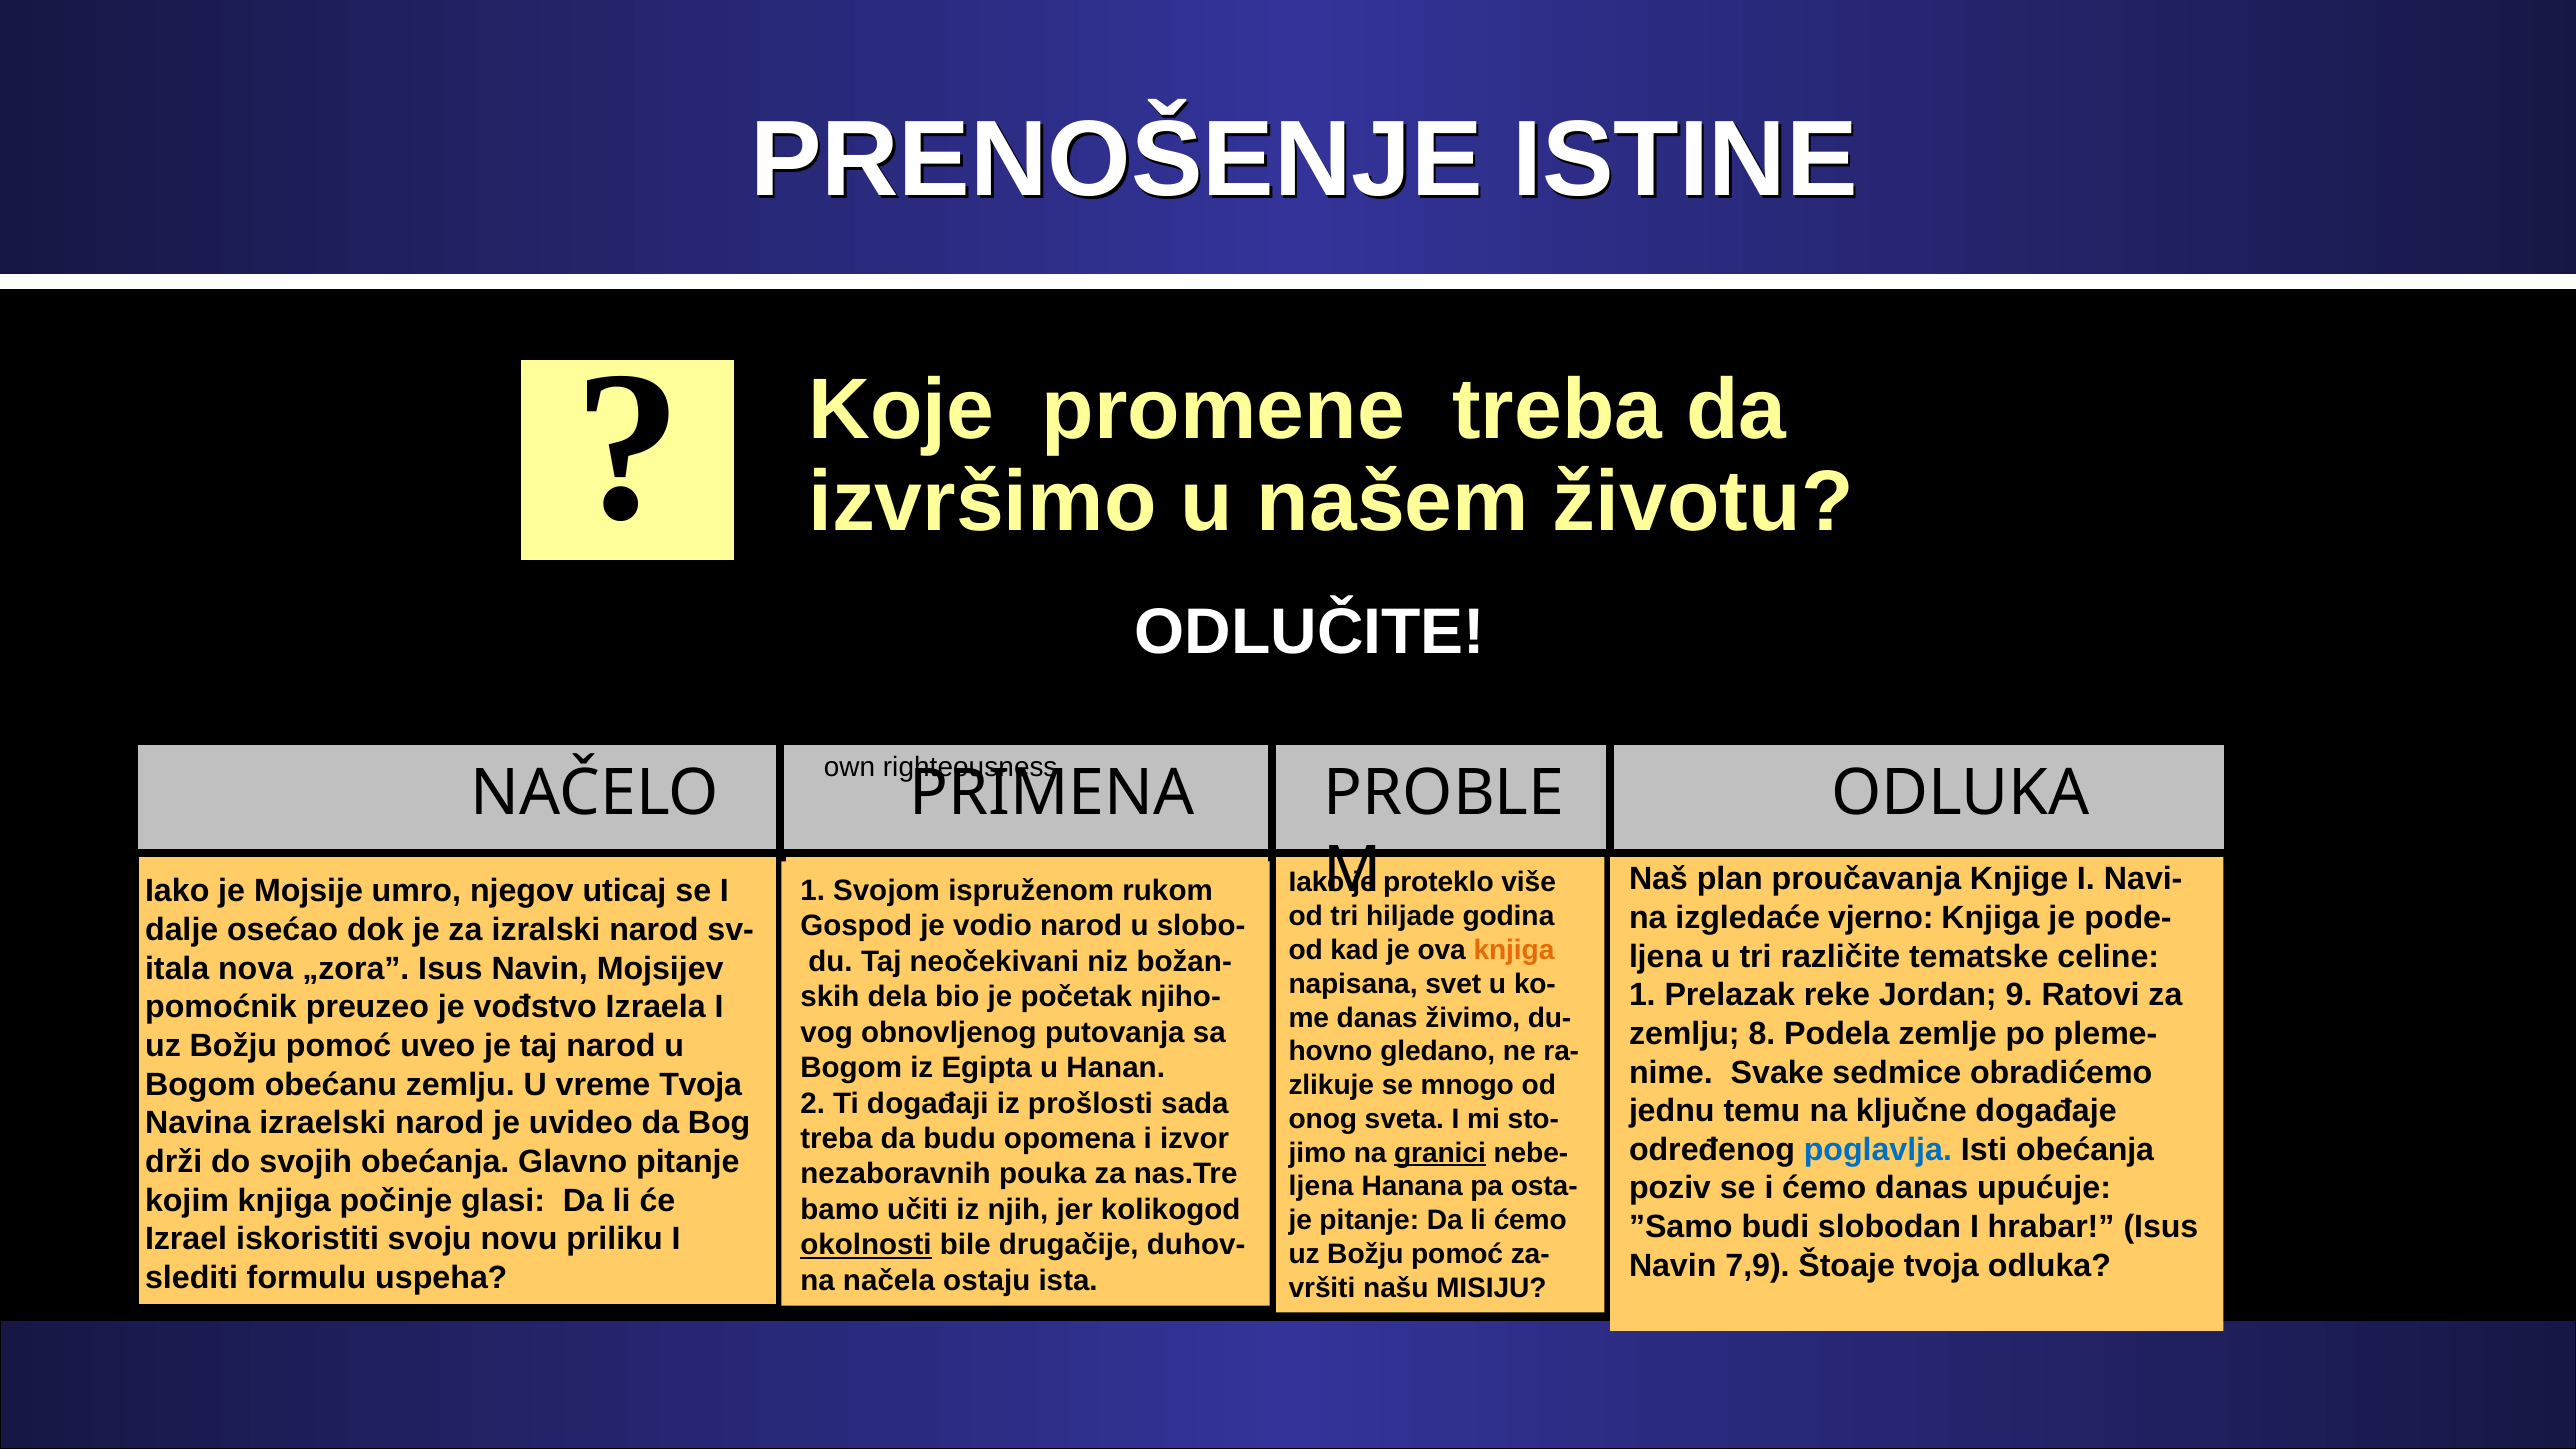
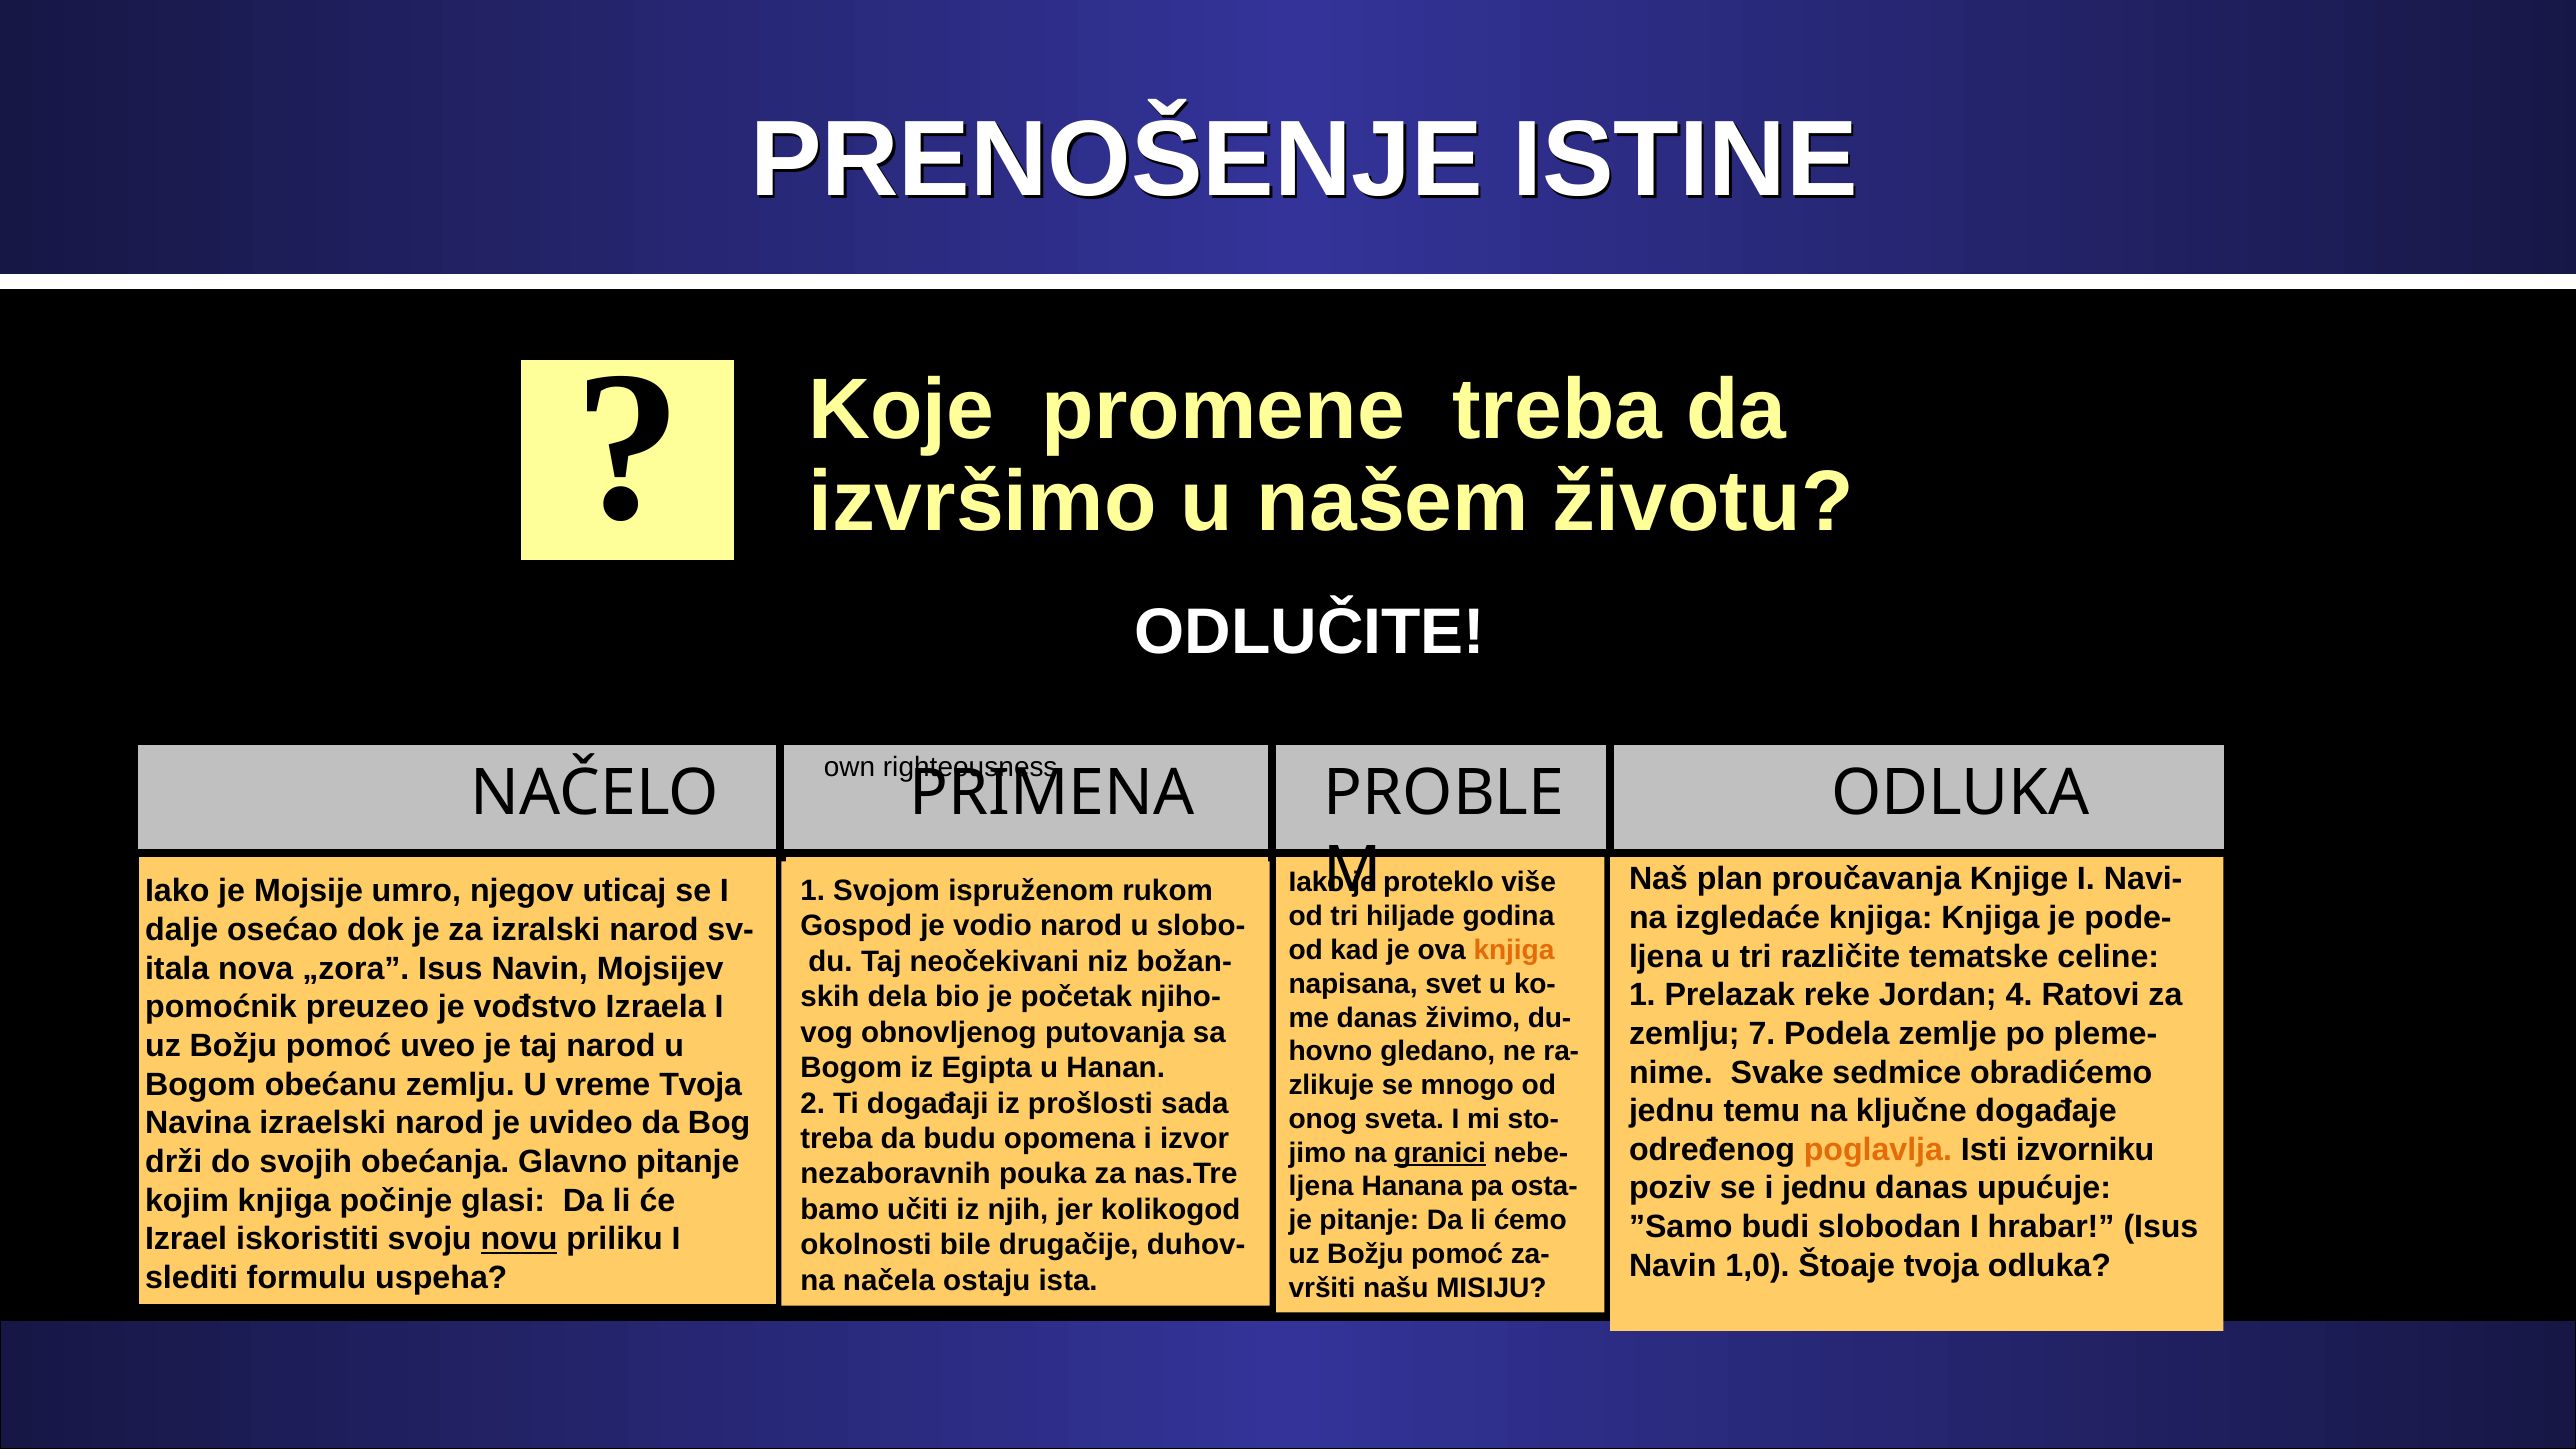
izgledaće vjerno: vjerno -> knjiga (1881, 918)
9: 9 -> 4 (2019, 995)
8: 8 -> 7 (1762, 1034)
poglavlja colour: blue -> orange (1878, 1150)
Isti obećanja: obećanja -> izvorniku (2085, 1150)
i ćemo: ćemo -> jednu (1824, 1188)
novu underline: none -> present (519, 1239)
okolnosti underline: present -> none (866, 1245)
7,9: 7,9 -> 1,0 (1758, 1266)
